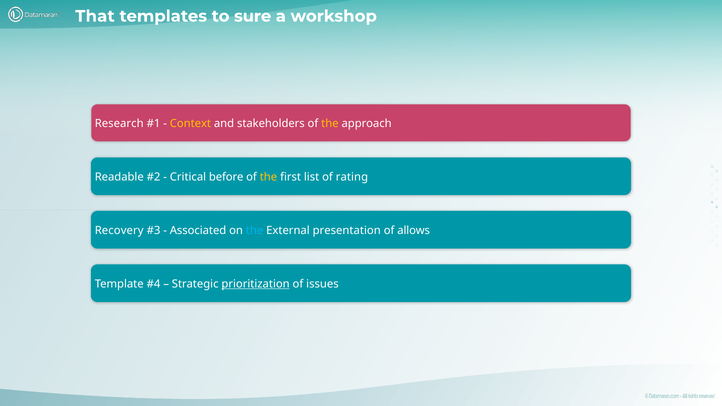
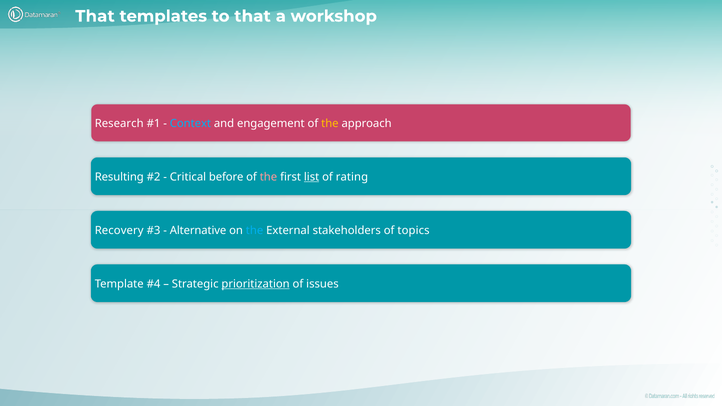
to sure: sure -> that (253, 16)
Context colour: yellow -> light blue (190, 124)
stakeholders: stakeholders -> engagement (271, 124)
Readable: Readable -> Resulting (119, 177)
the colour: yellow -> pink (268, 177)
list underline: none -> present (312, 177)
Associated: Associated -> Alternative (198, 231)
presentation: presentation -> stakeholders (347, 231)
allows: allows -> topics (414, 231)
